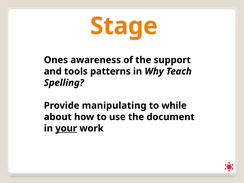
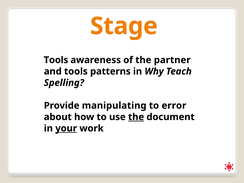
Ones: Ones -> Tools (56, 60)
support: support -> partner (172, 60)
while: while -> error (174, 106)
the underline: none -> present (136, 117)
